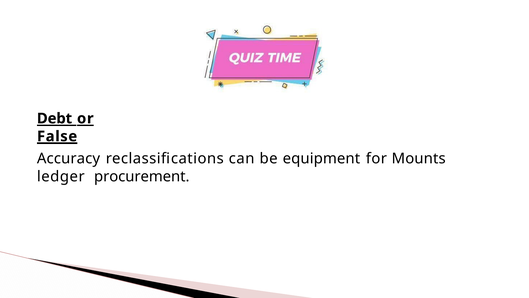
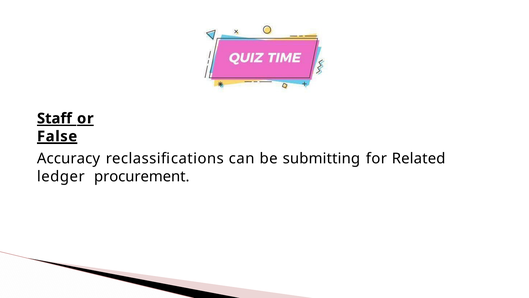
Debt: Debt -> Staff (54, 118)
equipment: equipment -> submitting (321, 158)
Mounts: Mounts -> Related (419, 158)
